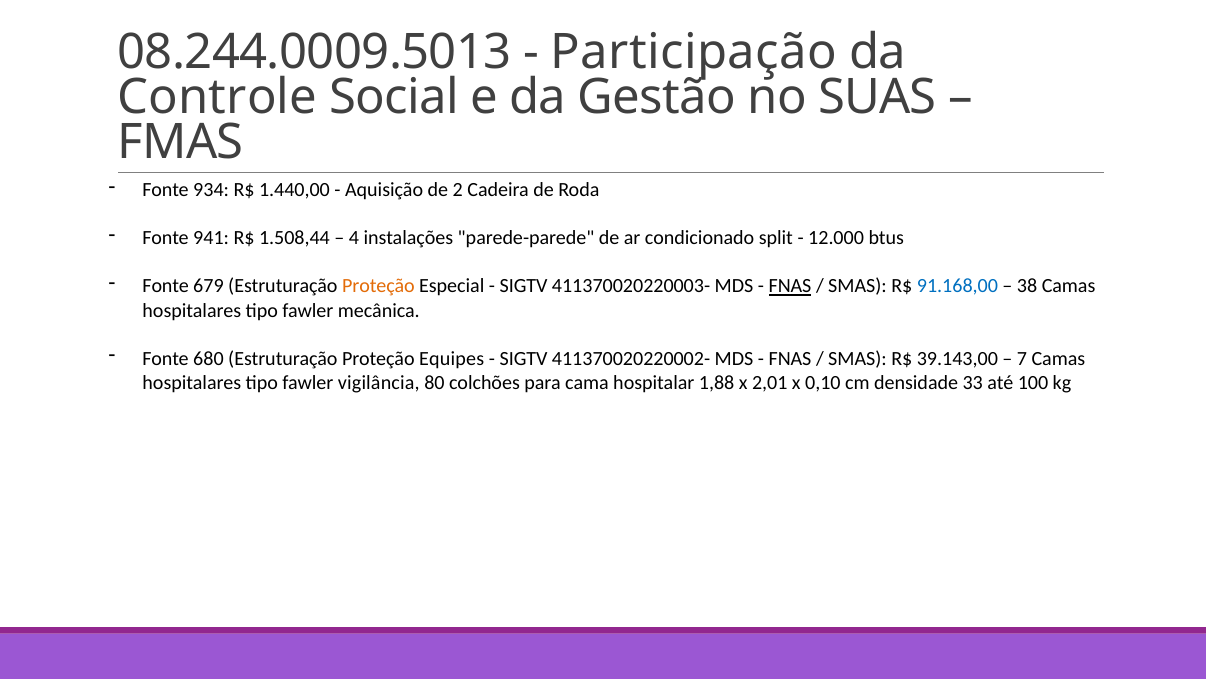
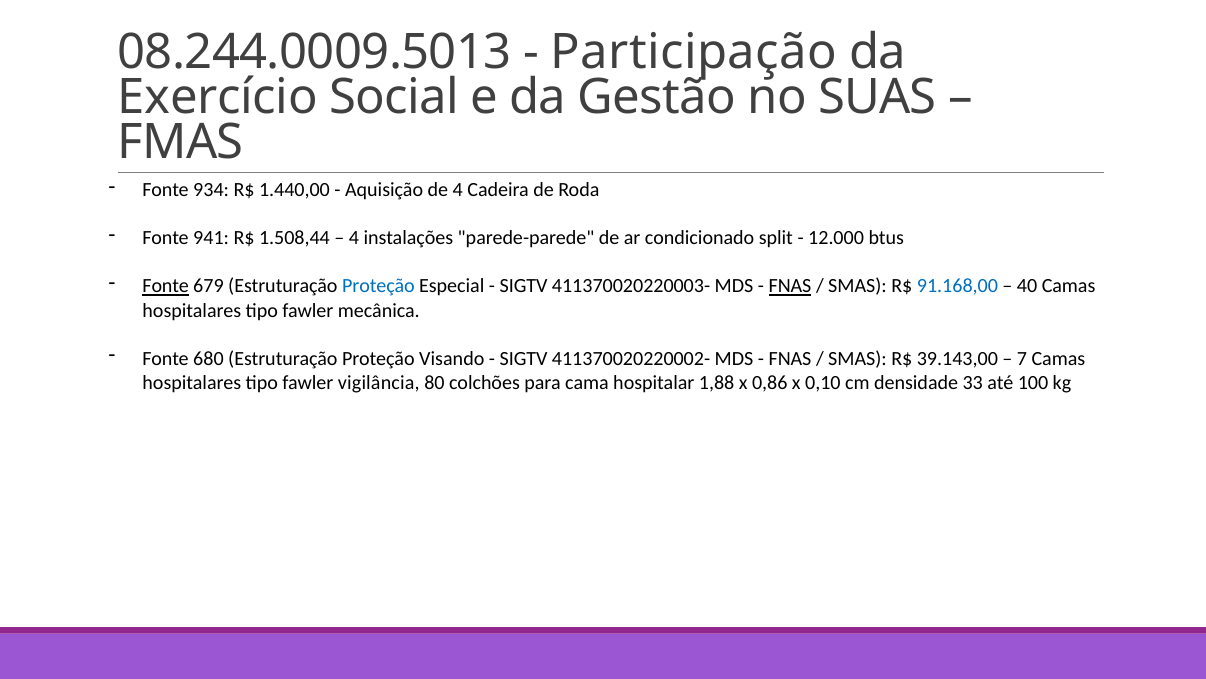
Controle: Controle -> Exercício (218, 98)
de 2: 2 -> 4 (458, 190)
Fonte underline: none -> present (166, 286)
Proteção colour: orange -> blue (378, 286)
38: 38 -> 40 (1027, 286)
Equipes: Equipes -> Visando (452, 358)
2,01: 2,01 -> 0,86 (770, 382)
